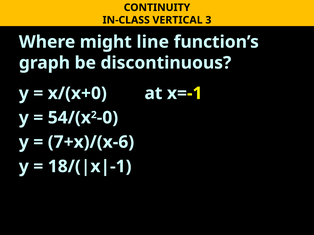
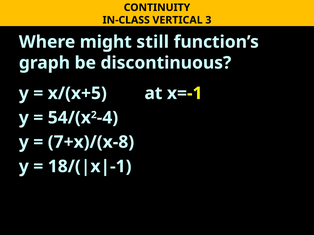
line: line -> still (153, 42)
x/(x+0: x/(x+0 -> x/(x+5 (77, 94)
-0: -0 -> -4 (107, 118)
7+x)/(x-6: 7+x)/(x-6 -> 7+x)/(x-8 (91, 142)
